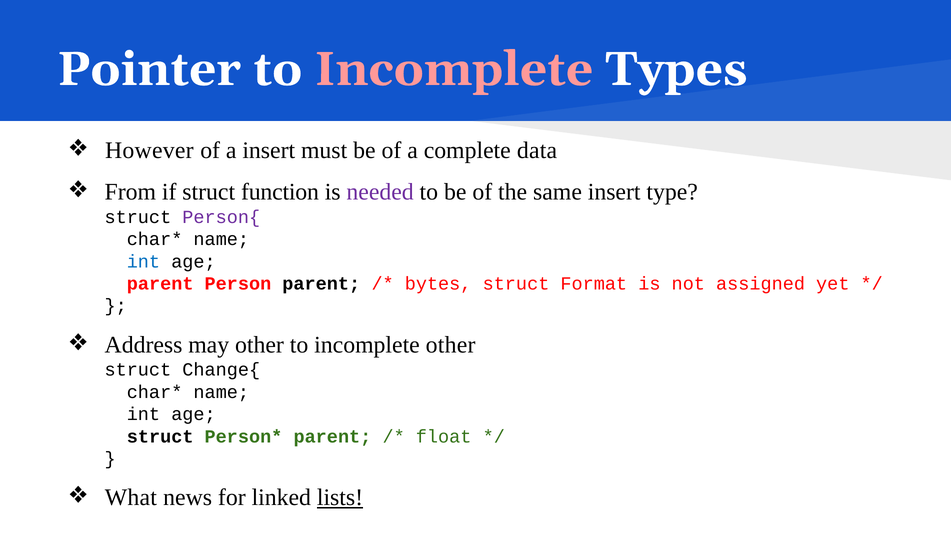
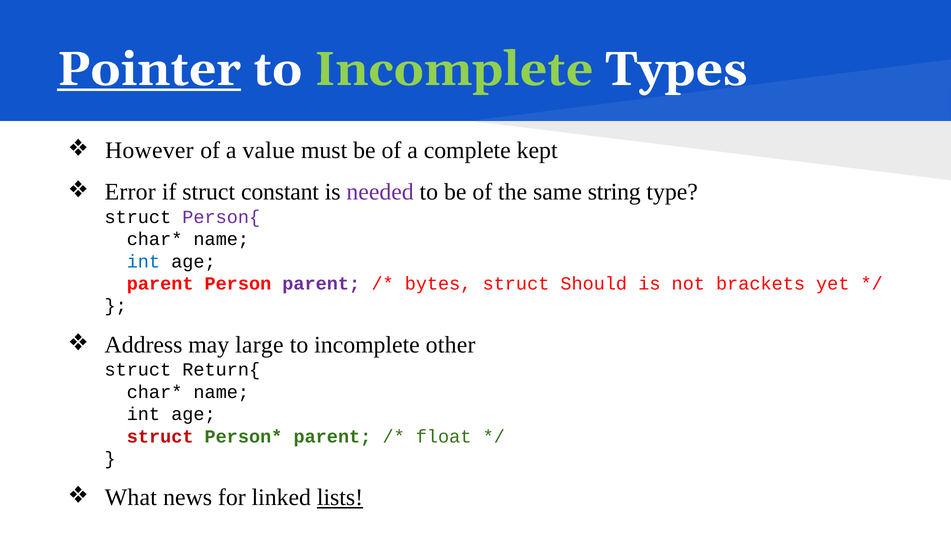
Pointer underline: none -> present (149, 69)
Incomplete colour: pink -> light green (454, 69)
a insert: insert -> value (269, 150)
data: data -> kept (537, 150)
From: From -> Error (130, 192)
function: function -> constant (280, 192)
same insert: insert -> string (614, 192)
parent colour: black -> purple (321, 284)
Format: Format -> Should (594, 284)
assigned: assigned -> brackets (761, 284)
may other: other -> large (259, 345)
Change{: Change{ -> Return{ (221, 370)
struct colour: black -> red (160, 436)
